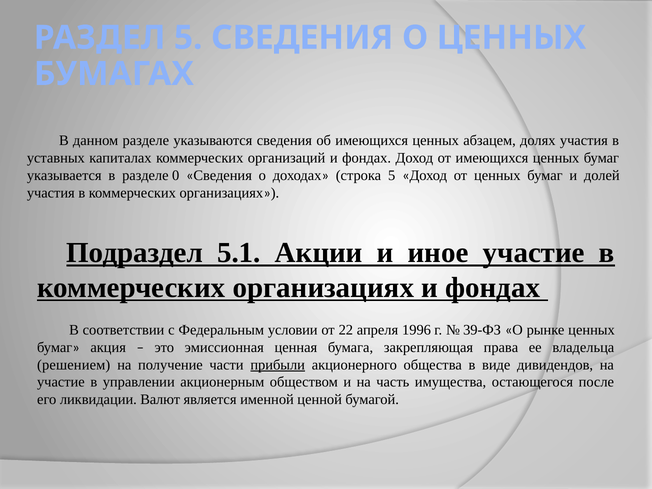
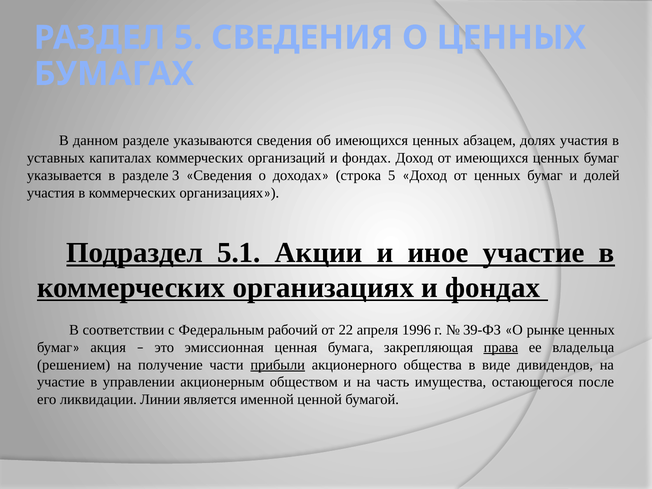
0: 0 -> 3 (176, 175)
условии: условии -> рабочий (293, 330)
права underline: none -> present (501, 347)
Валют: Валют -> Линии (160, 400)
